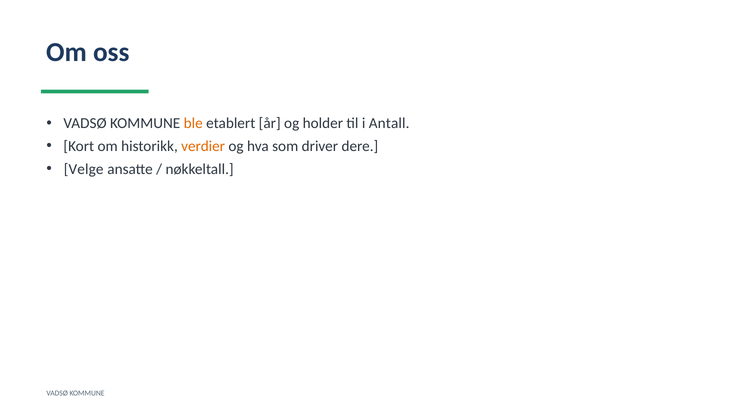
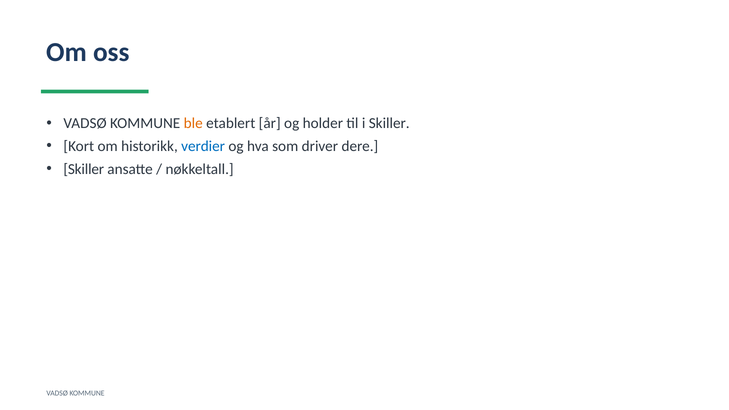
i Antall: Antall -> Skiller (389, 123)
verdier colour: orange -> blue (203, 146)
Velge: Velge -> Skiller (84, 169)
